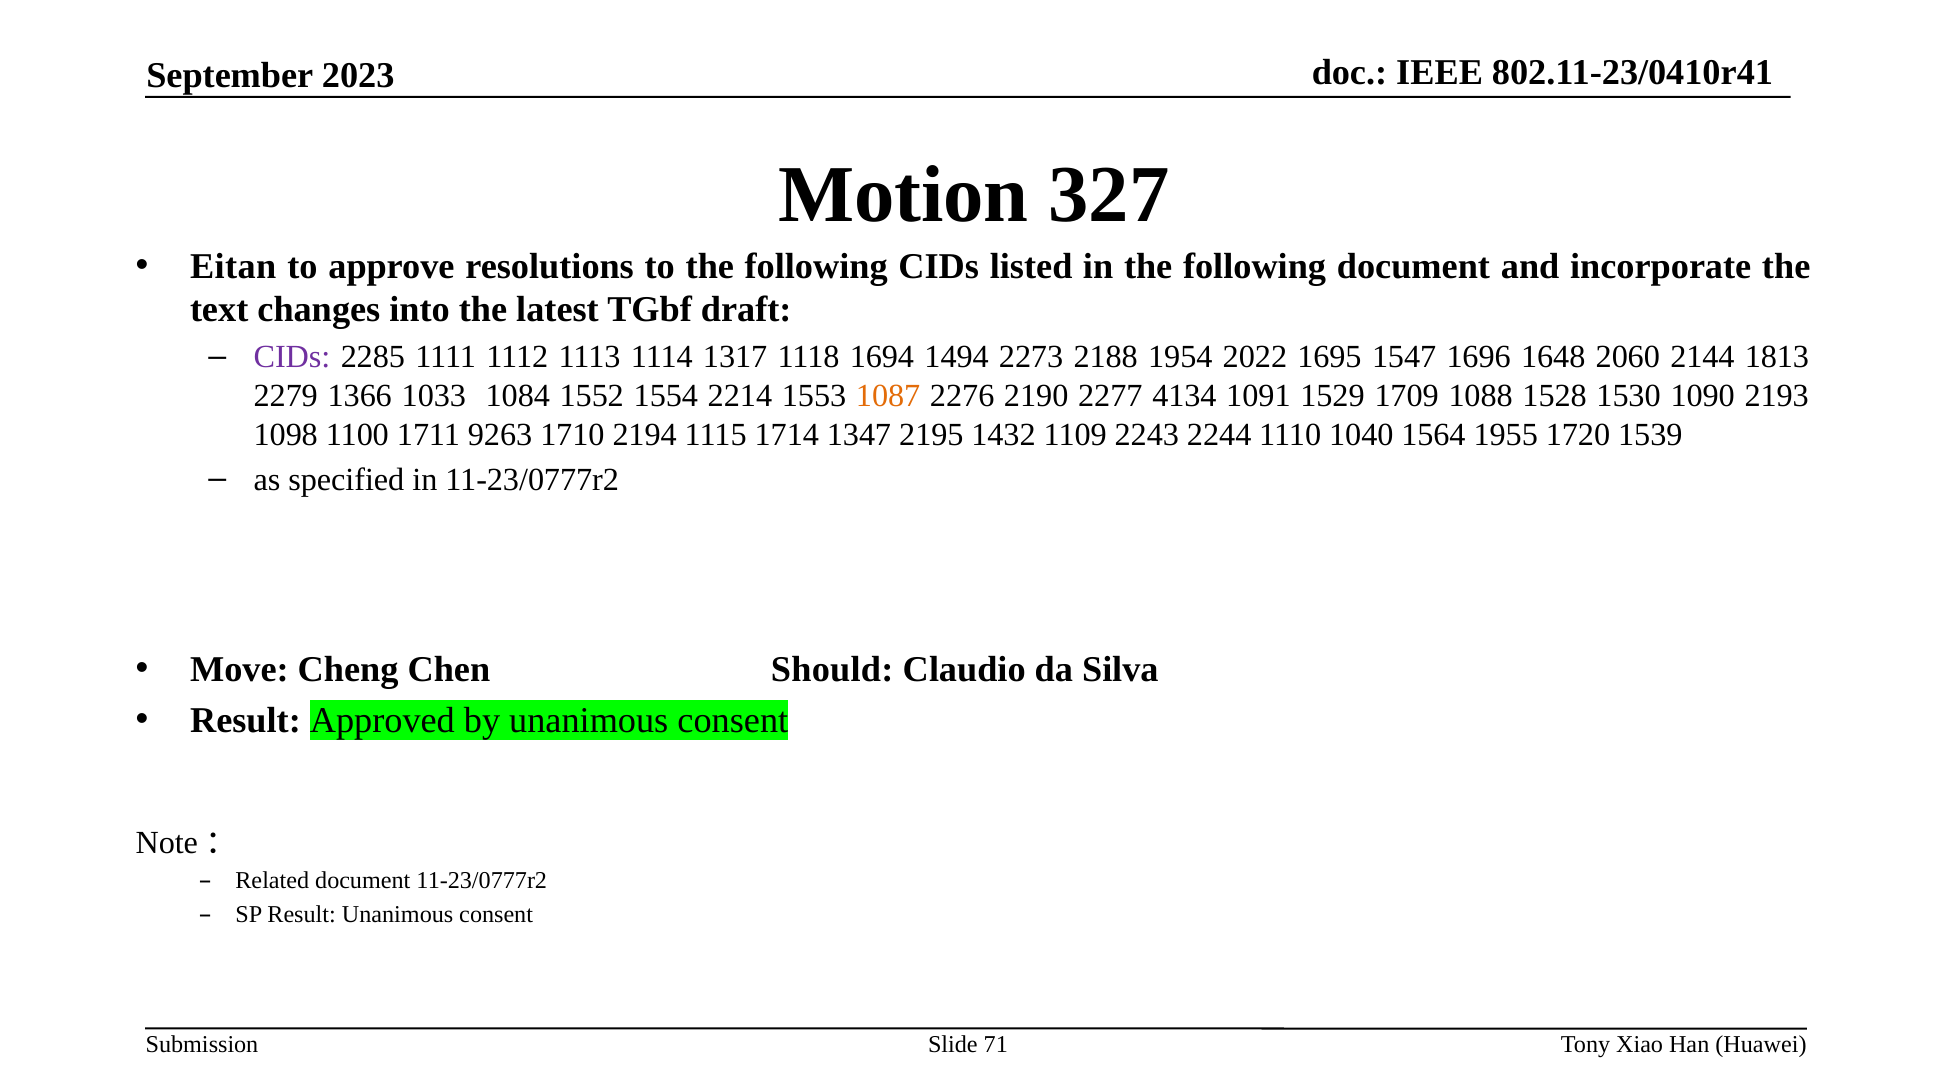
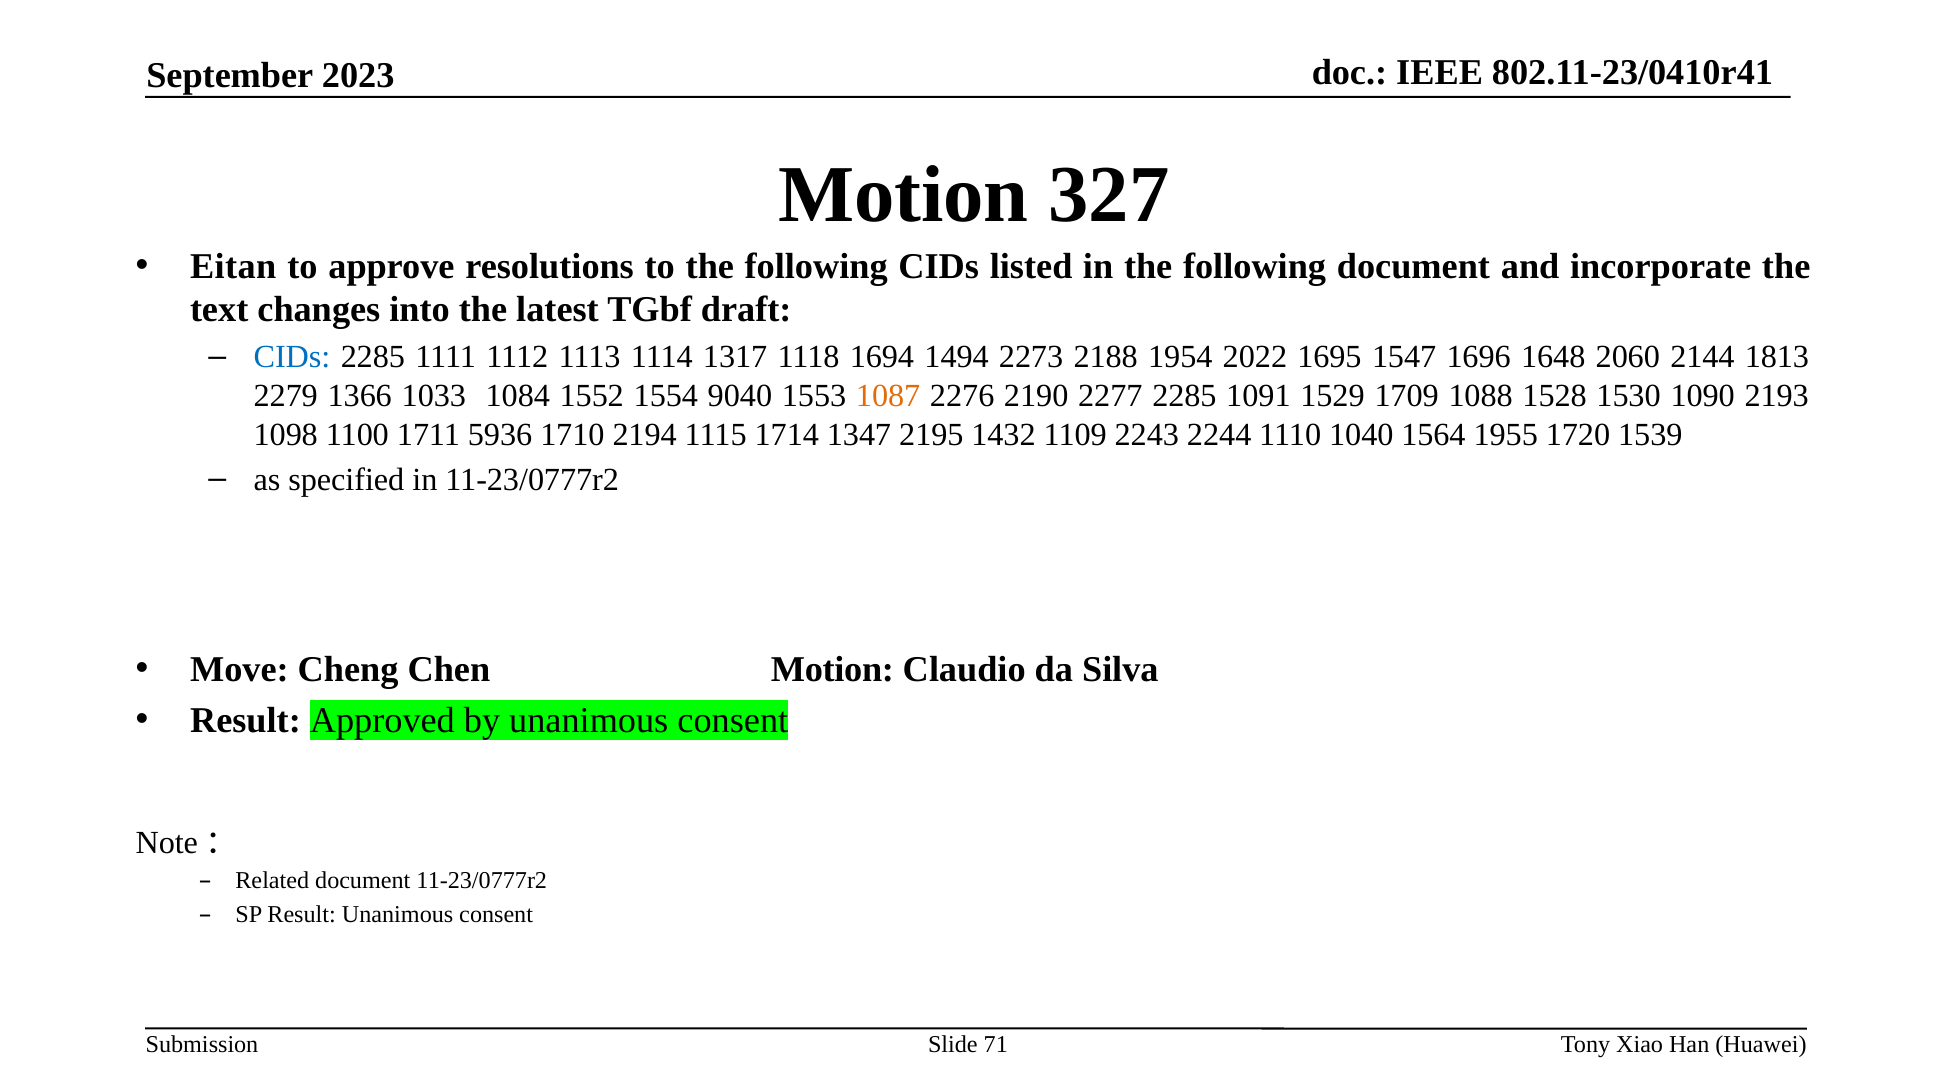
CIDs colour: purple -> blue (292, 357)
2214: 2214 -> 9040 (740, 396)
2277 4134: 4134 -> 2285 (1184, 396)
9263: 9263 -> 5936 (500, 435)
Chen Should: Should -> Motion (832, 670)
